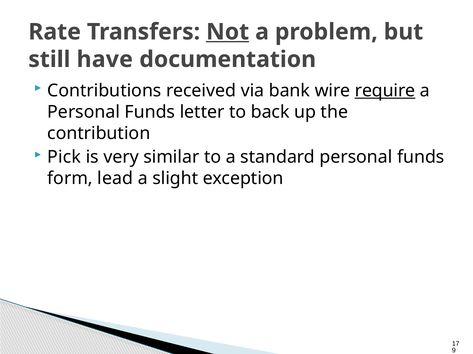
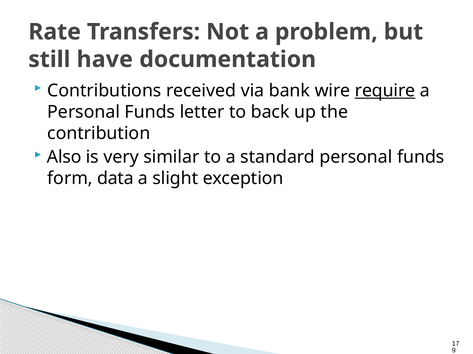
Not underline: present -> none (228, 32)
Pick: Pick -> Also (64, 157)
lead: lead -> data (115, 179)
